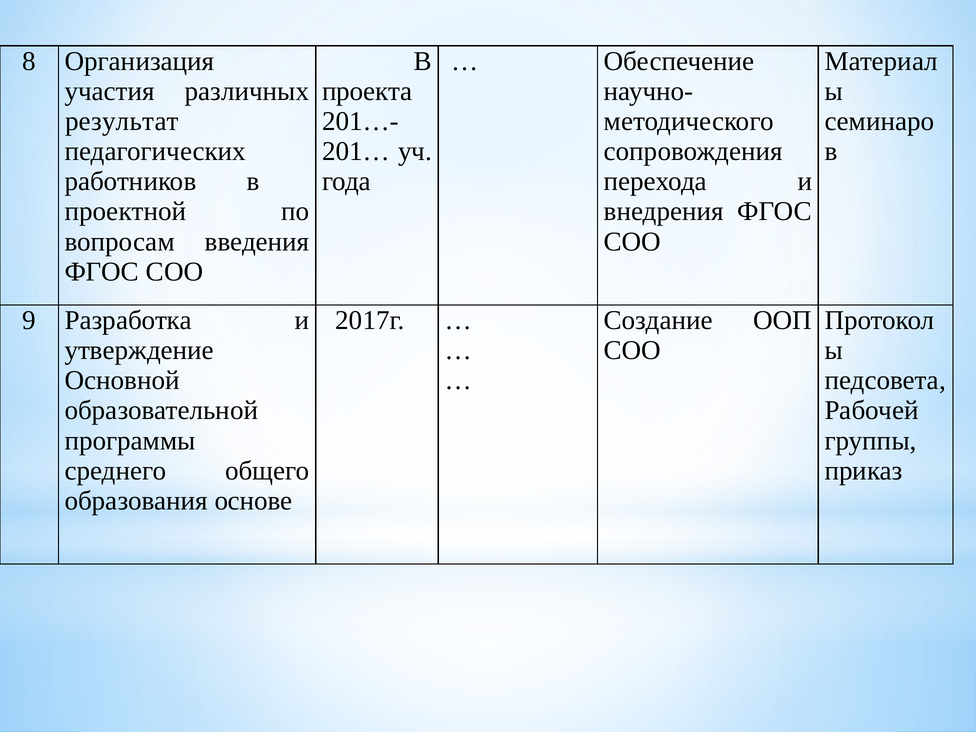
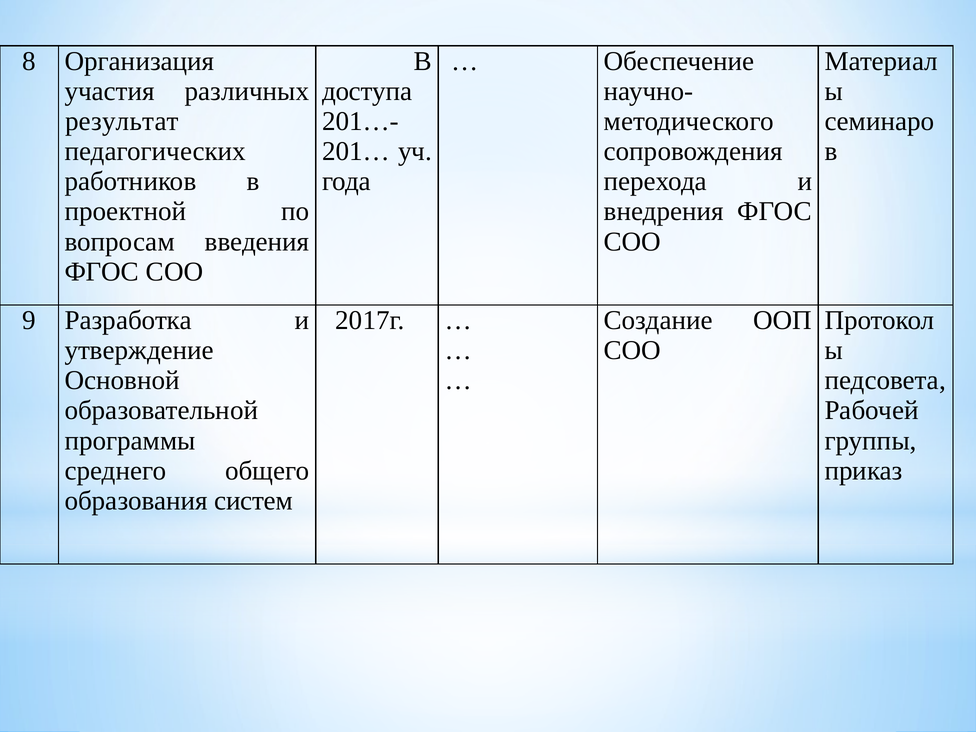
проекта: проекта -> доступа (367, 91)
основе: основе -> систем (254, 501)
